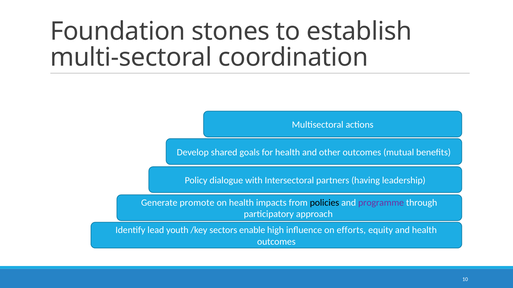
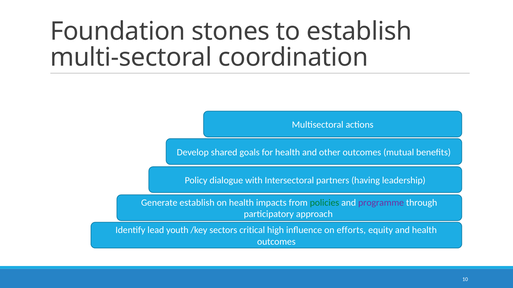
Generate promote: promote -> establish (197, 203)
policies colour: black -> green (324, 203)
enable: enable -> critical (252, 230)
